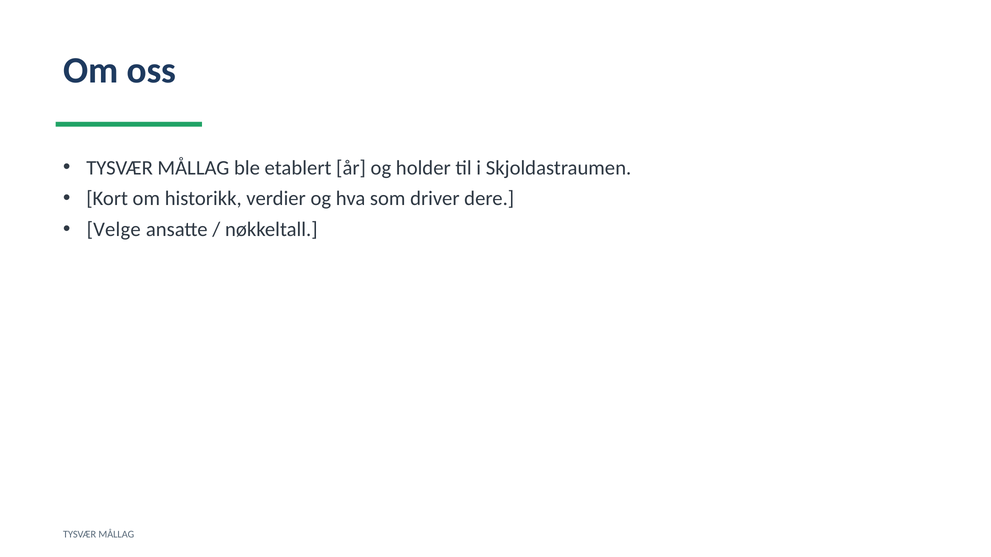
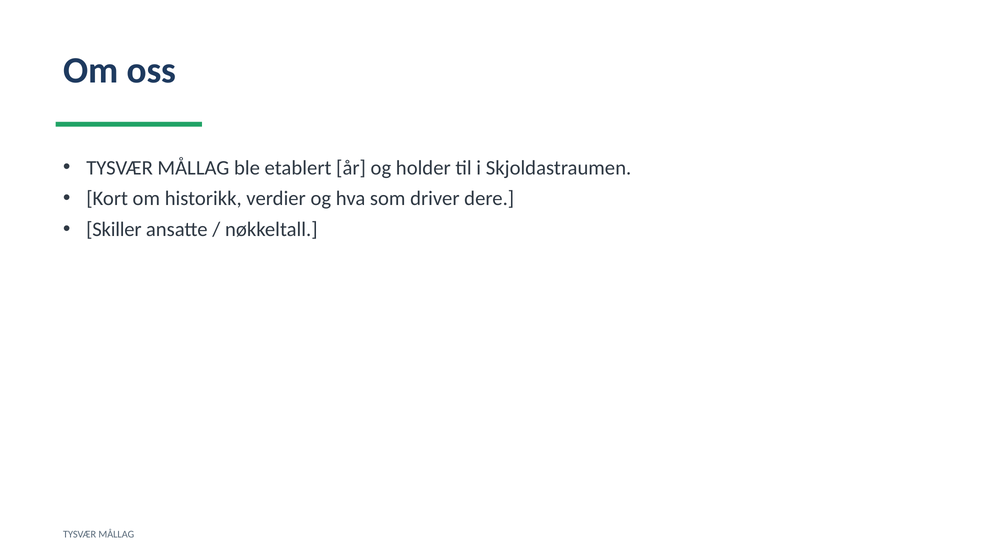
Velge: Velge -> Skiller (114, 230)
